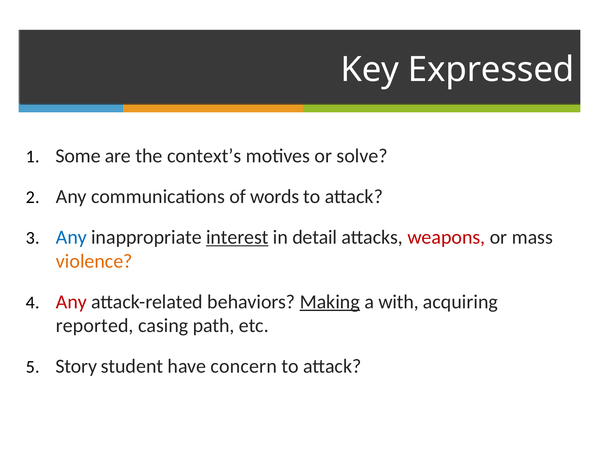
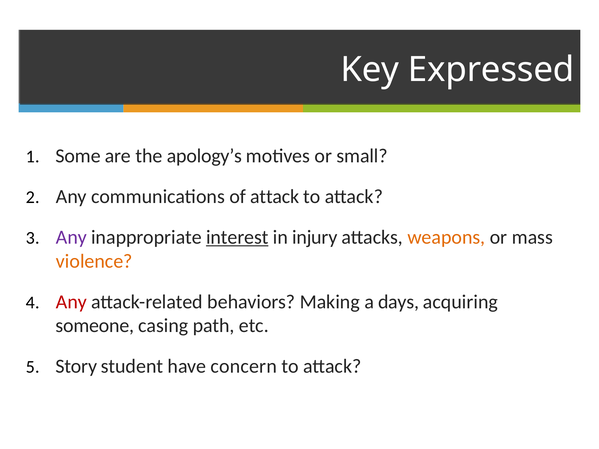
context’s: context’s -> apology’s (204, 156)
solve: solve -> small (362, 156)
of words: words -> attack (275, 197)
Any colour: blue -> purple (71, 237)
detail: detail -> injury (315, 237)
weapons colour: red -> orange (446, 237)
Making underline: present -> none (330, 302)
with: with -> days (399, 302)
reported: reported -> someone (95, 326)
